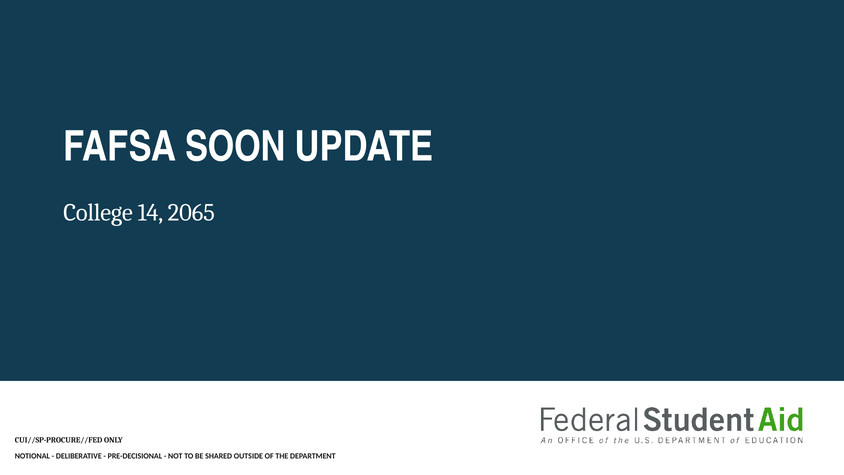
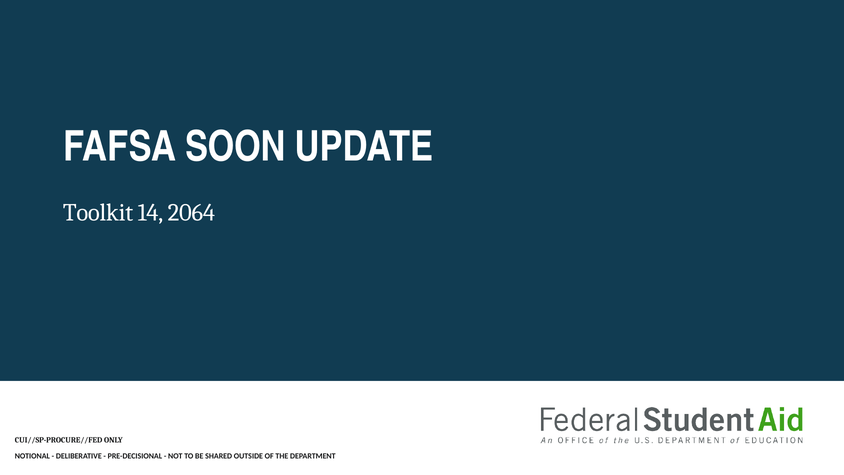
College: College -> Toolkit (98, 212)
2065: 2065 -> 2064 (191, 212)
